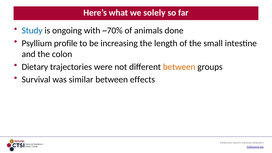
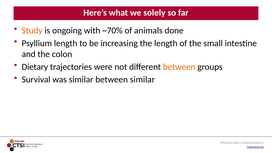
Study colour: blue -> orange (32, 31)
Psyllium profile: profile -> length (66, 43)
between effects: effects -> similar (142, 80)
